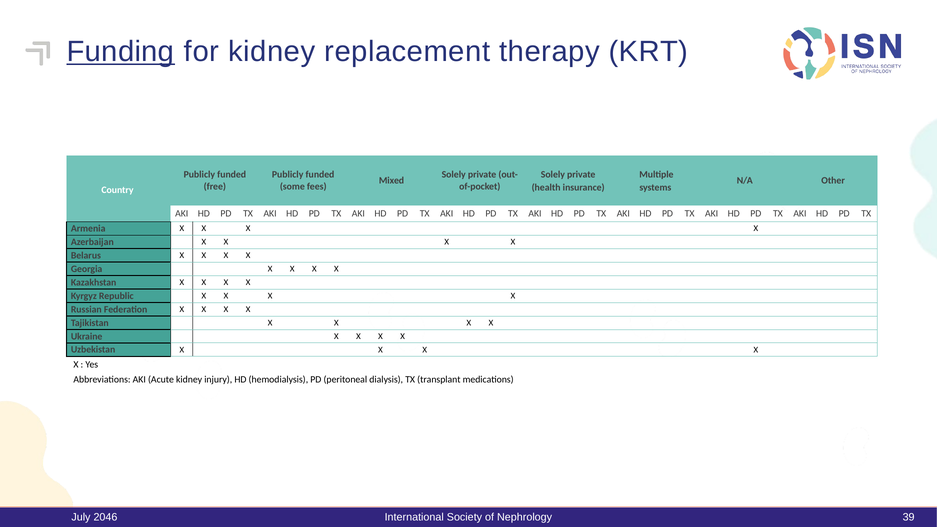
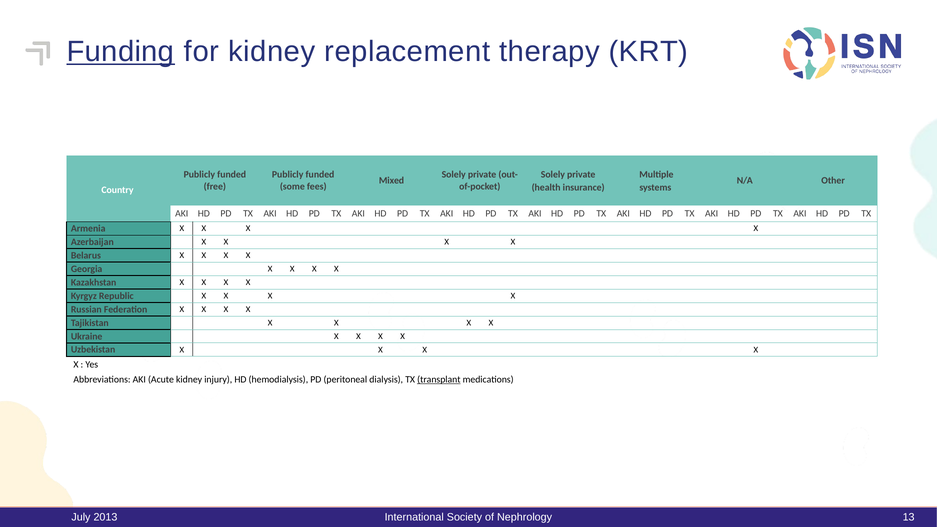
transplant underline: none -> present (439, 380)
2046: 2046 -> 2013 (105, 517)
39: 39 -> 13 (909, 517)
